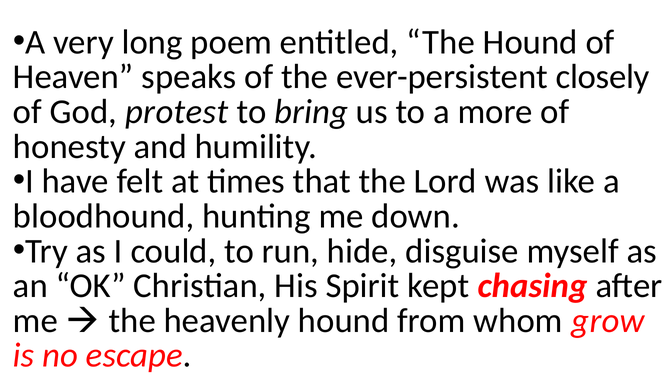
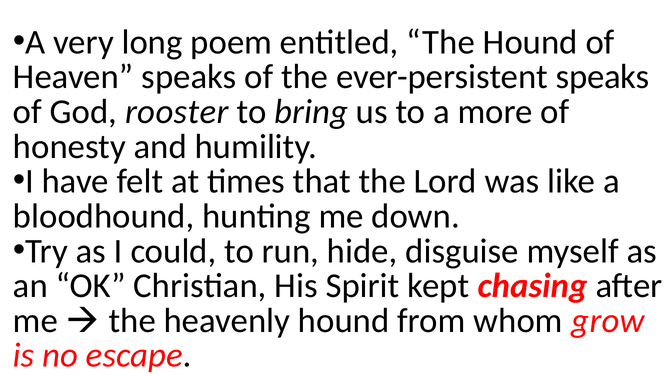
ever-persistent closely: closely -> speaks (603, 77)
protest: protest -> rooster (177, 112)
